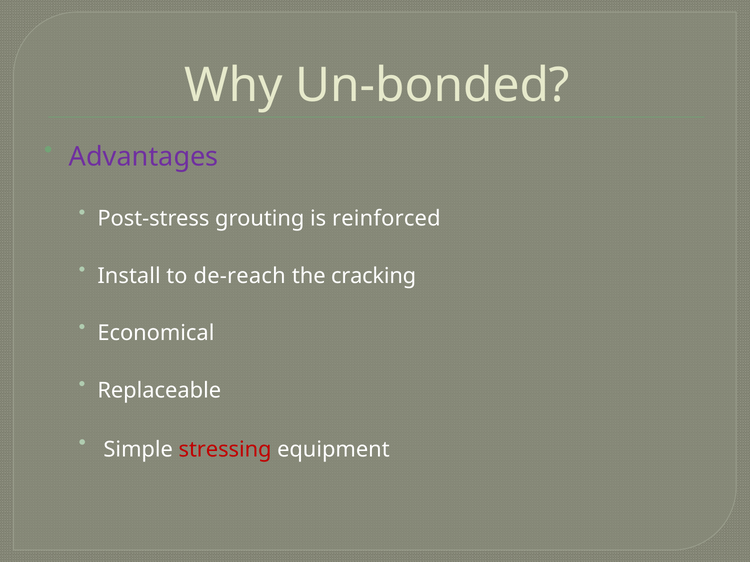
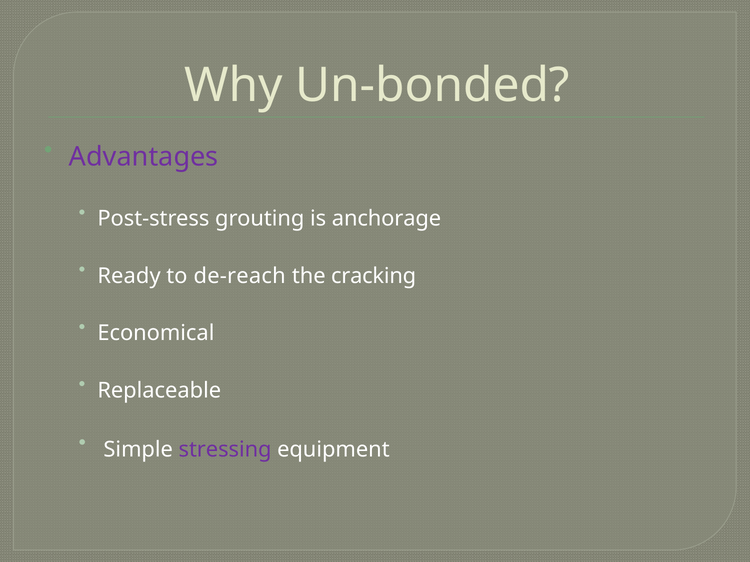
reinforced: reinforced -> anchorage (386, 219)
Install: Install -> Ready (129, 276)
stressing colour: red -> purple (225, 450)
